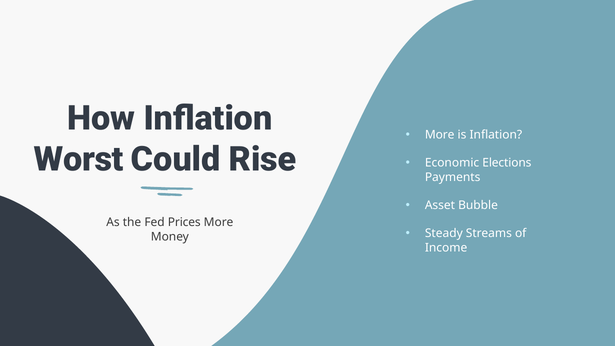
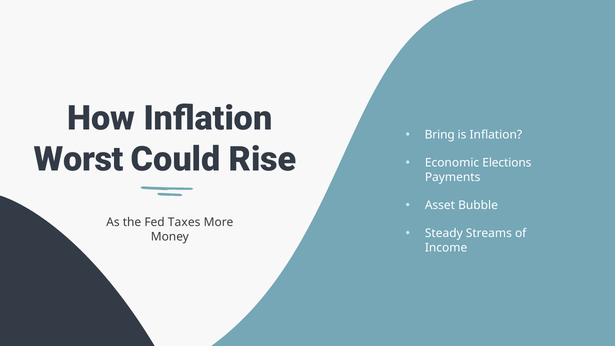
More: More -> Bring (440, 135)
Prices: Prices -> Taxes (184, 222)
